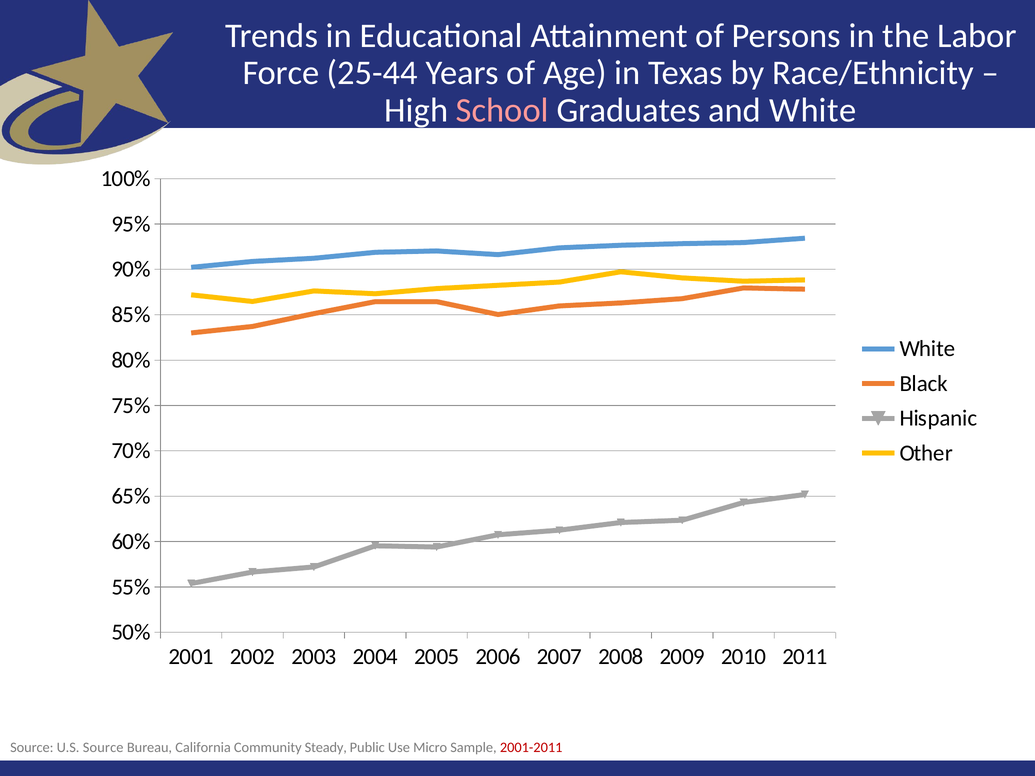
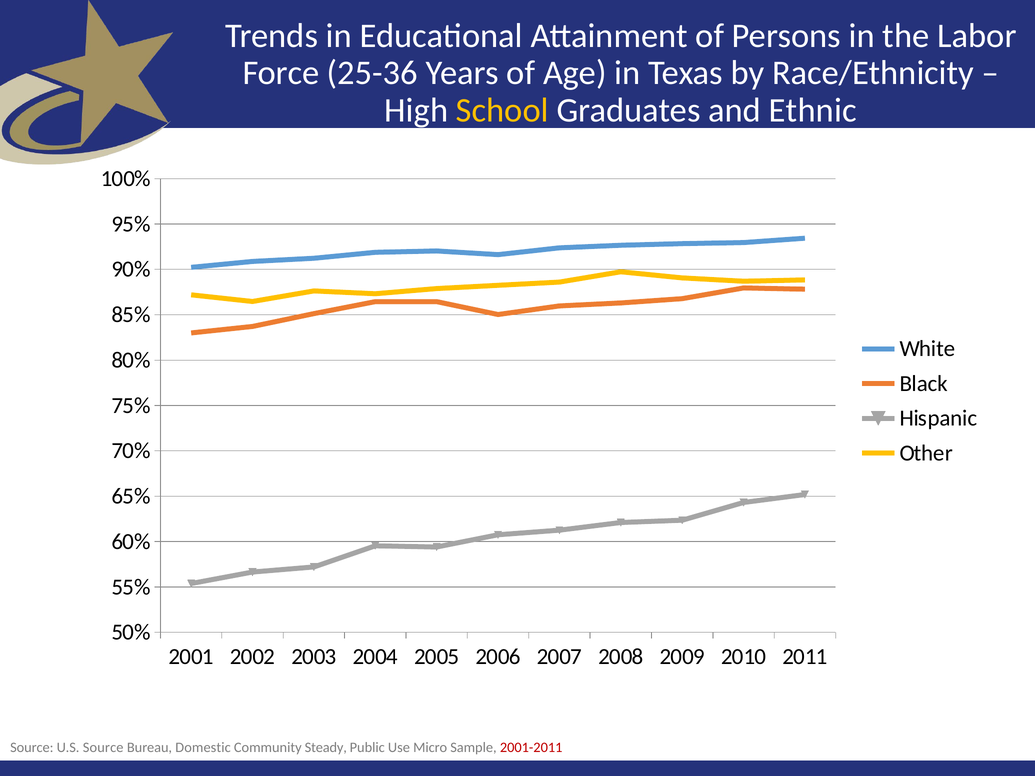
25-44: 25-44 -> 25-36 (372, 73)
School colour: pink -> yellow (502, 110)
and White: White -> Ethnic (813, 110)
California: California -> Domestic (203, 748)
